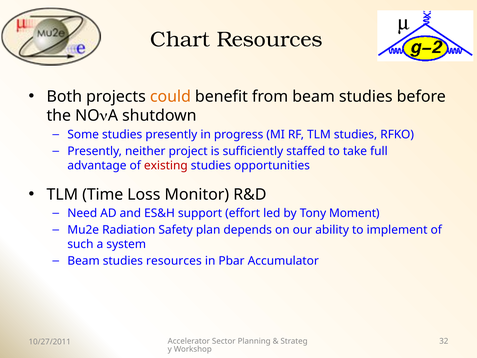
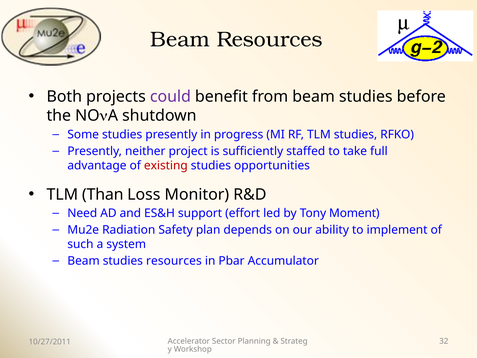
Chart: Chart -> Beam (180, 40)
could colour: orange -> purple (170, 97)
Time: Time -> Than (103, 194)
